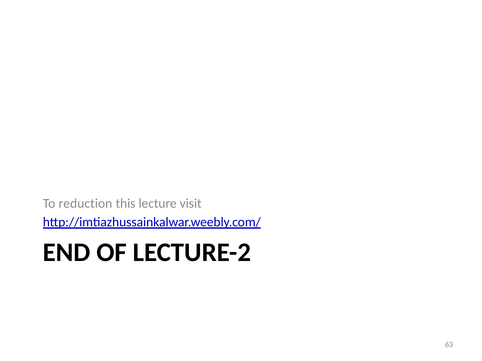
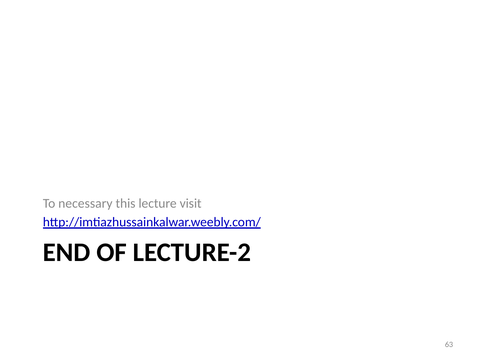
reduction: reduction -> necessary (85, 204)
